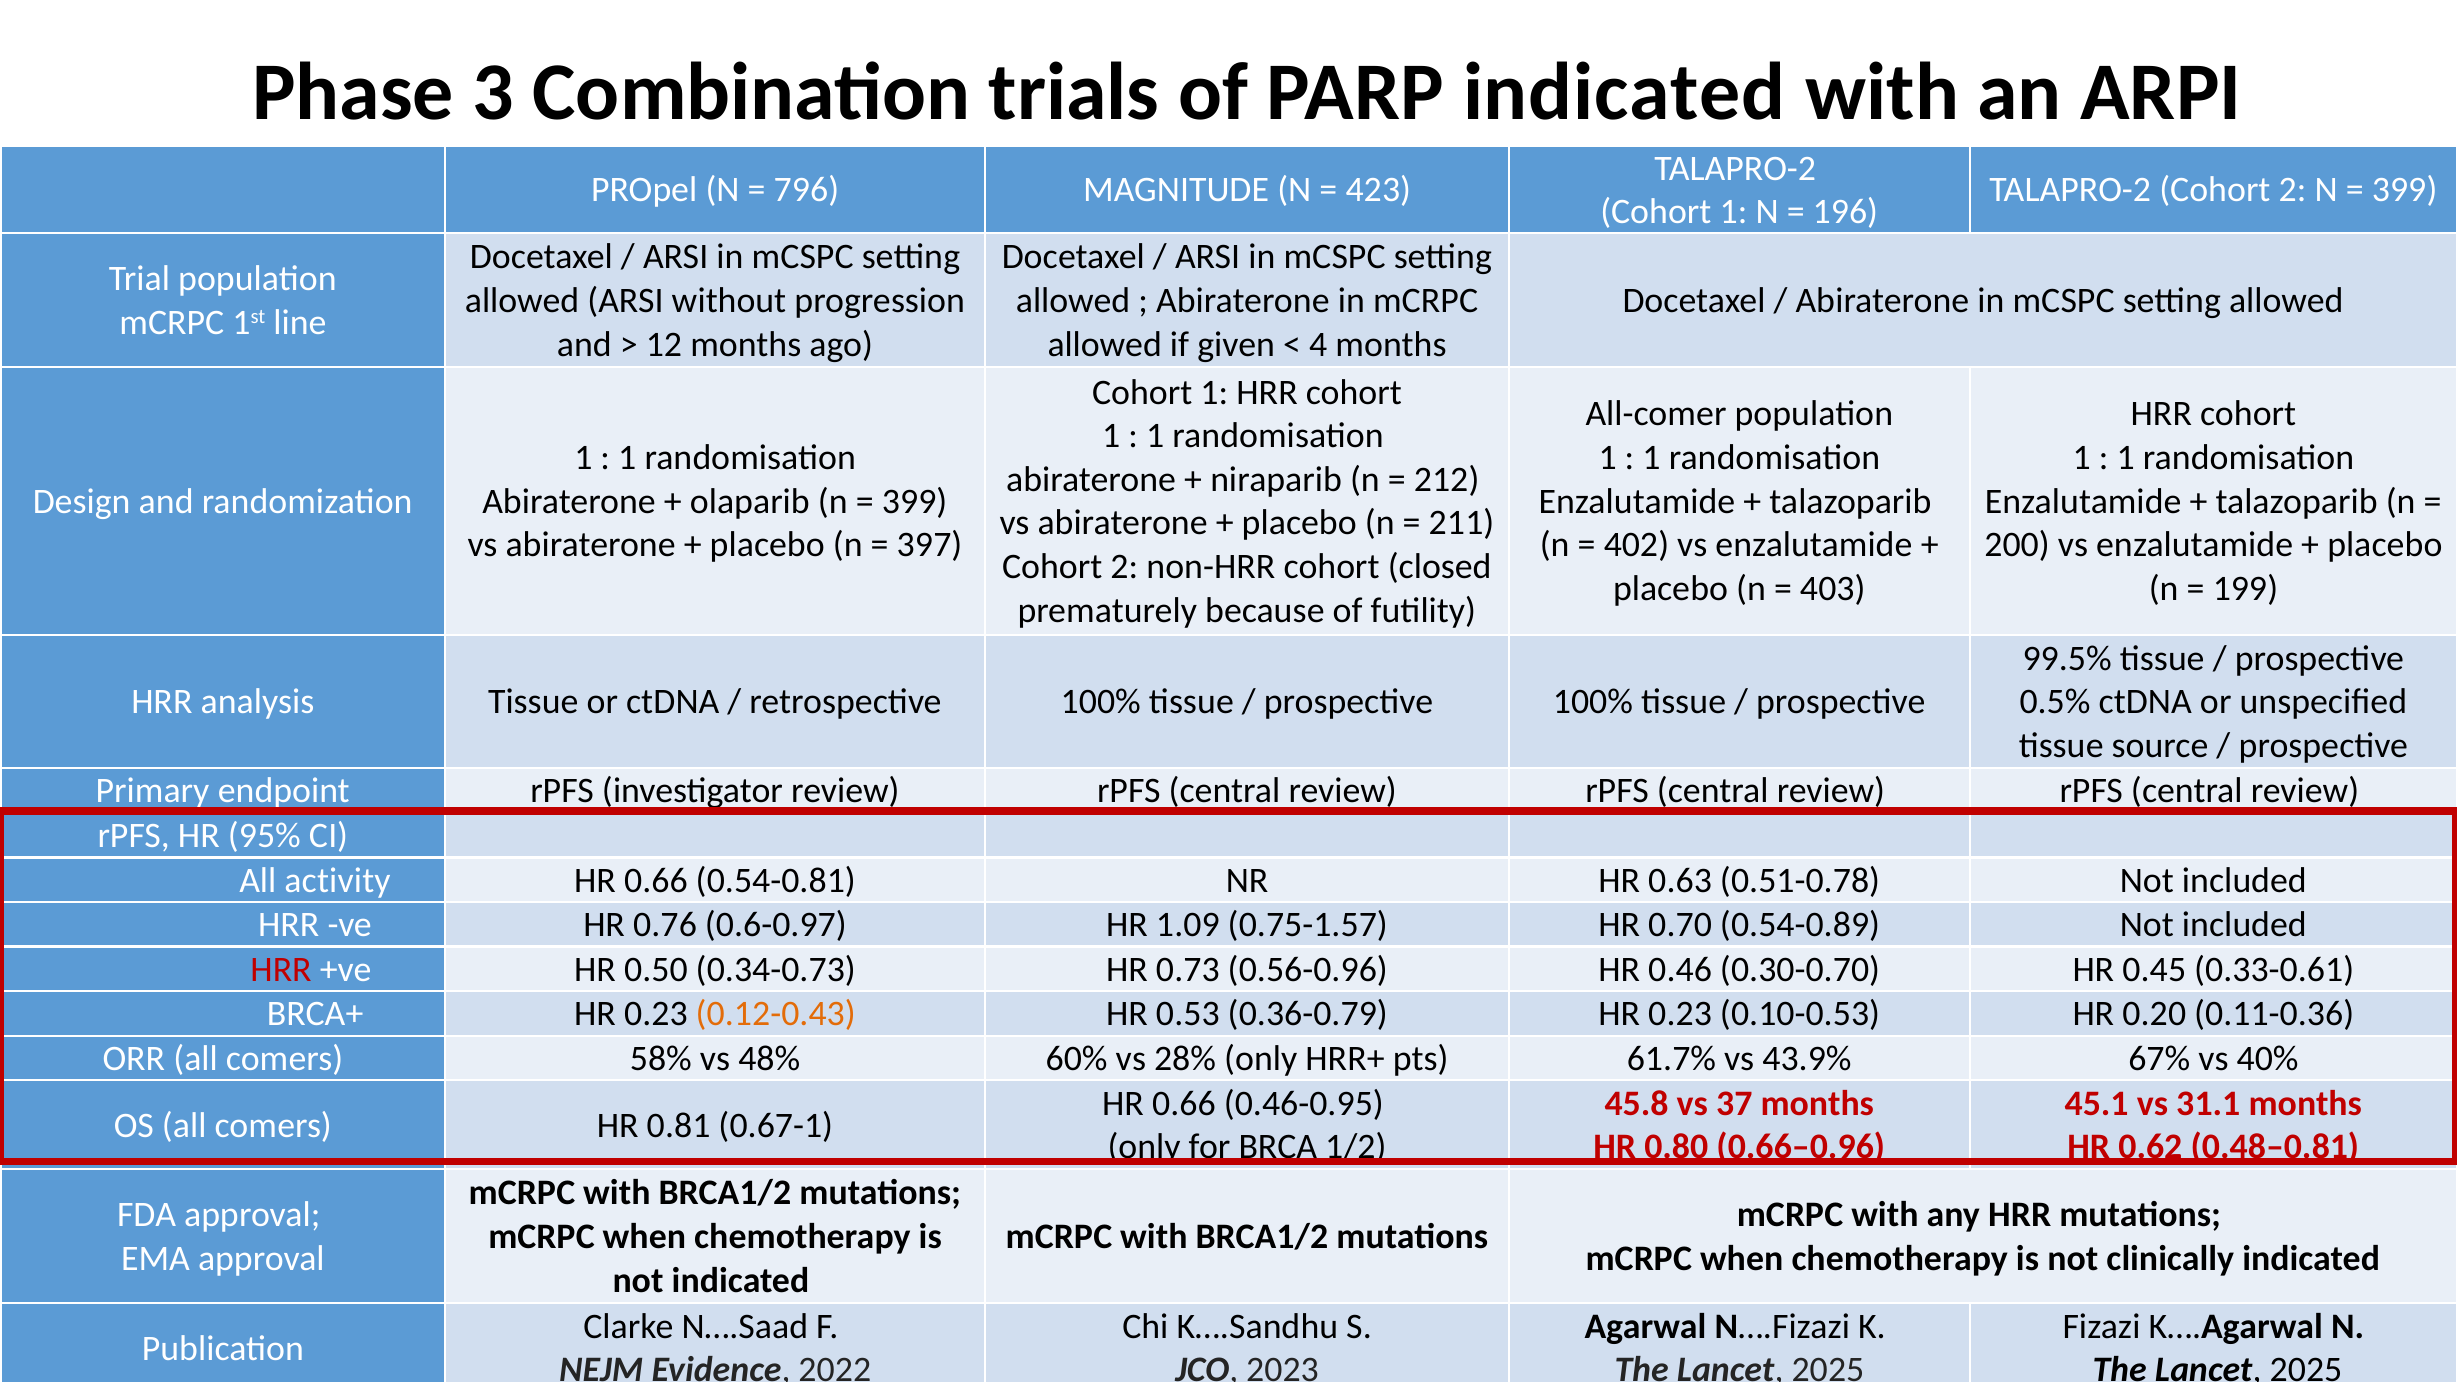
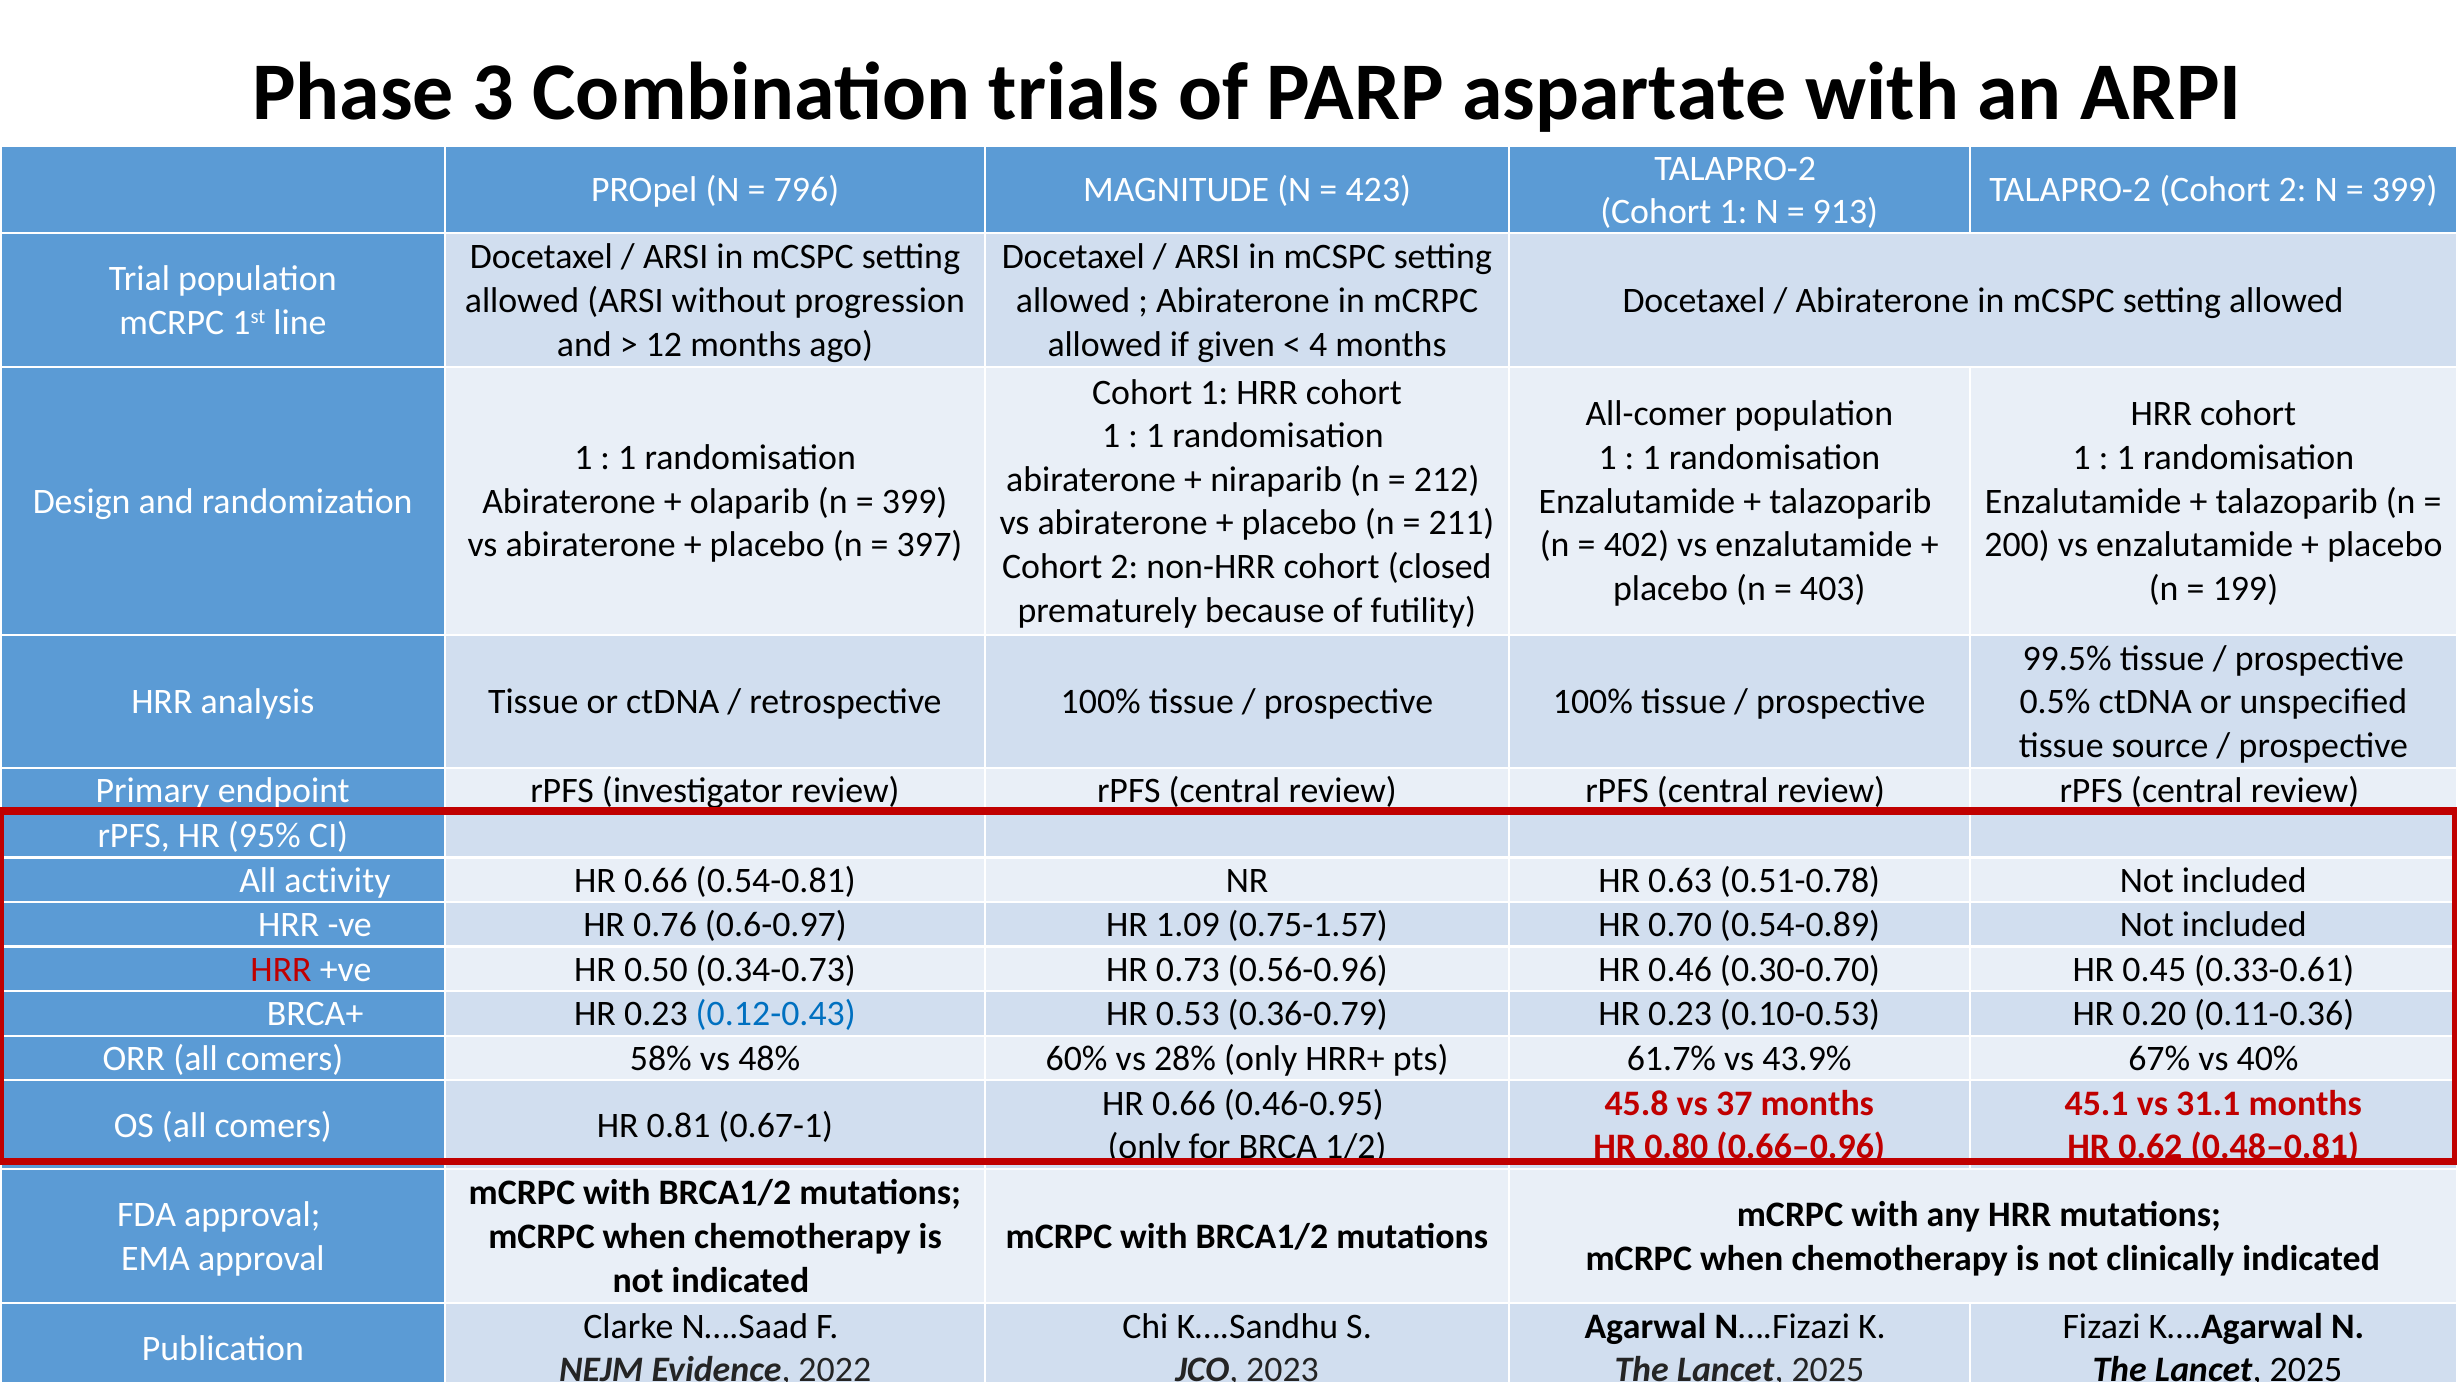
PARP indicated: indicated -> aspartate (1625, 93)
196: 196 -> 913 (1845, 212)
0.12-0.43 colour: orange -> blue (776, 1014)
